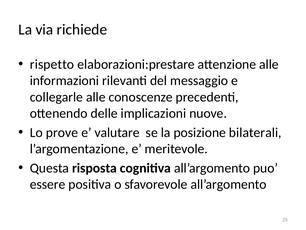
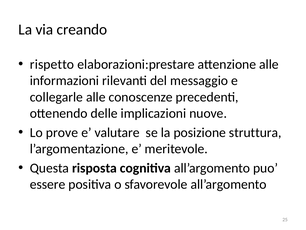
richiede: richiede -> creando (82, 29)
bilaterali: bilaterali -> struttura (255, 132)
